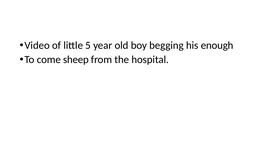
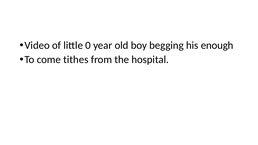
5: 5 -> 0 (88, 45)
sheep: sheep -> tithes (76, 60)
